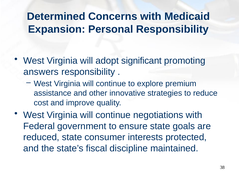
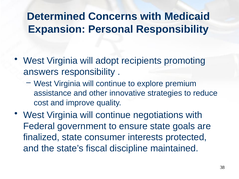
significant: significant -> recipients (141, 61)
reduced: reduced -> finalized (41, 137)
